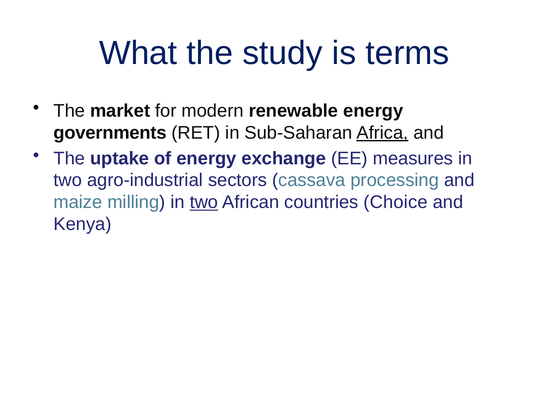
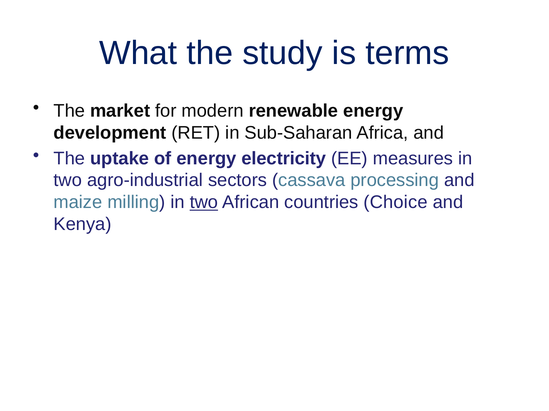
governments: governments -> development (110, 133)
Africa underline: present -> none (382, 133)
exchange: exchange -> electricity (284, 159)
